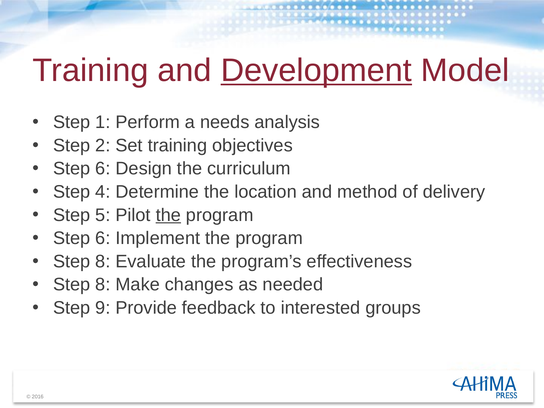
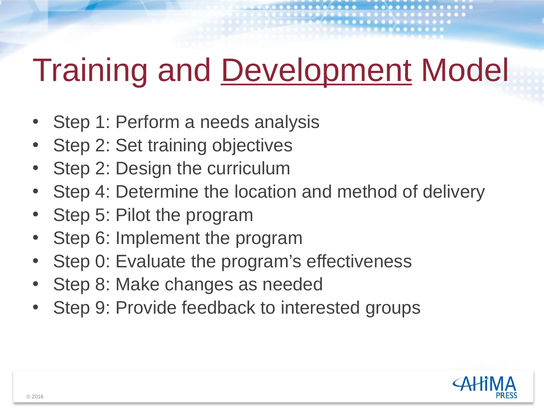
6: 6 -> 2 (103, 169)
the underline: present -> none (168, 215)
8: 8 -> 0 (103, 261)
